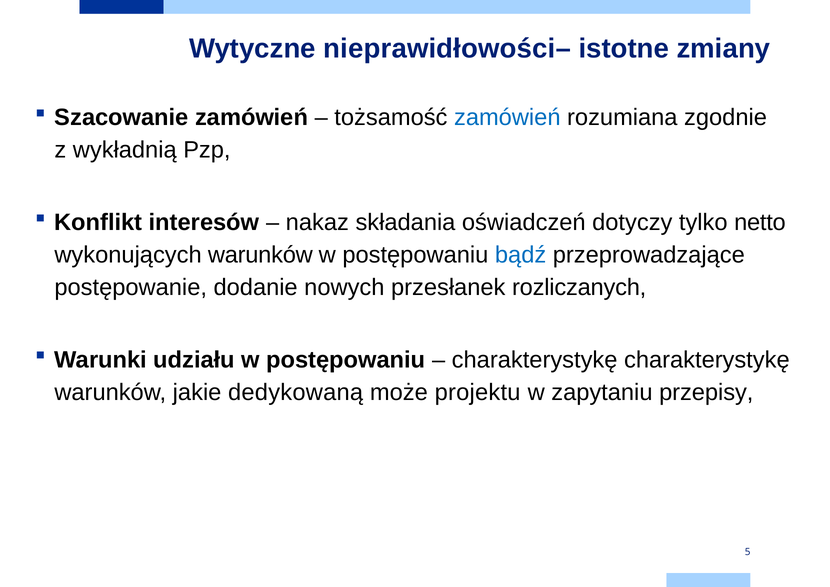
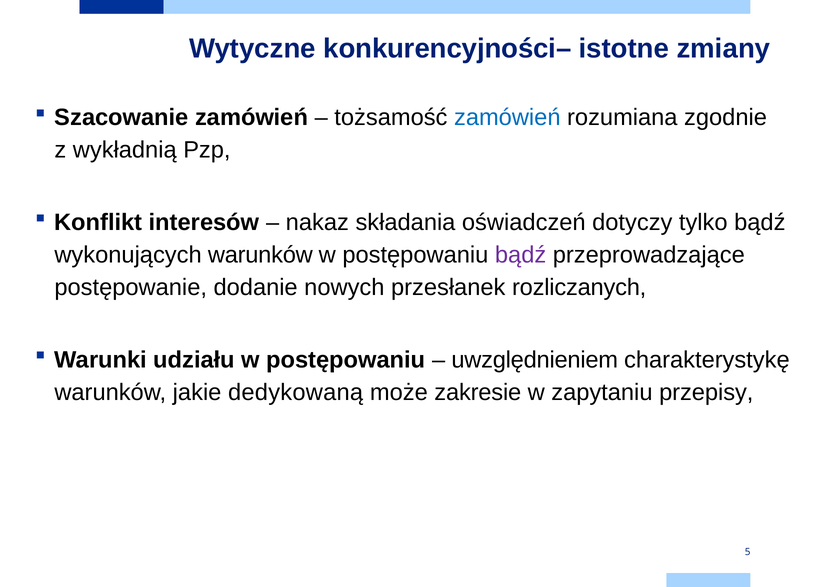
nieprawidłowości–: nieprawidłowości– -> konkurencyjności– (447, 49)
tylko netto: netto -> bądź (760, 223)
bądź colour: blue -> purple (521, 255)
charakterystykę: charakterystykę -> uwzględnieniem (535, 360)
projektu: projektu -> zakresie (478, 392)
